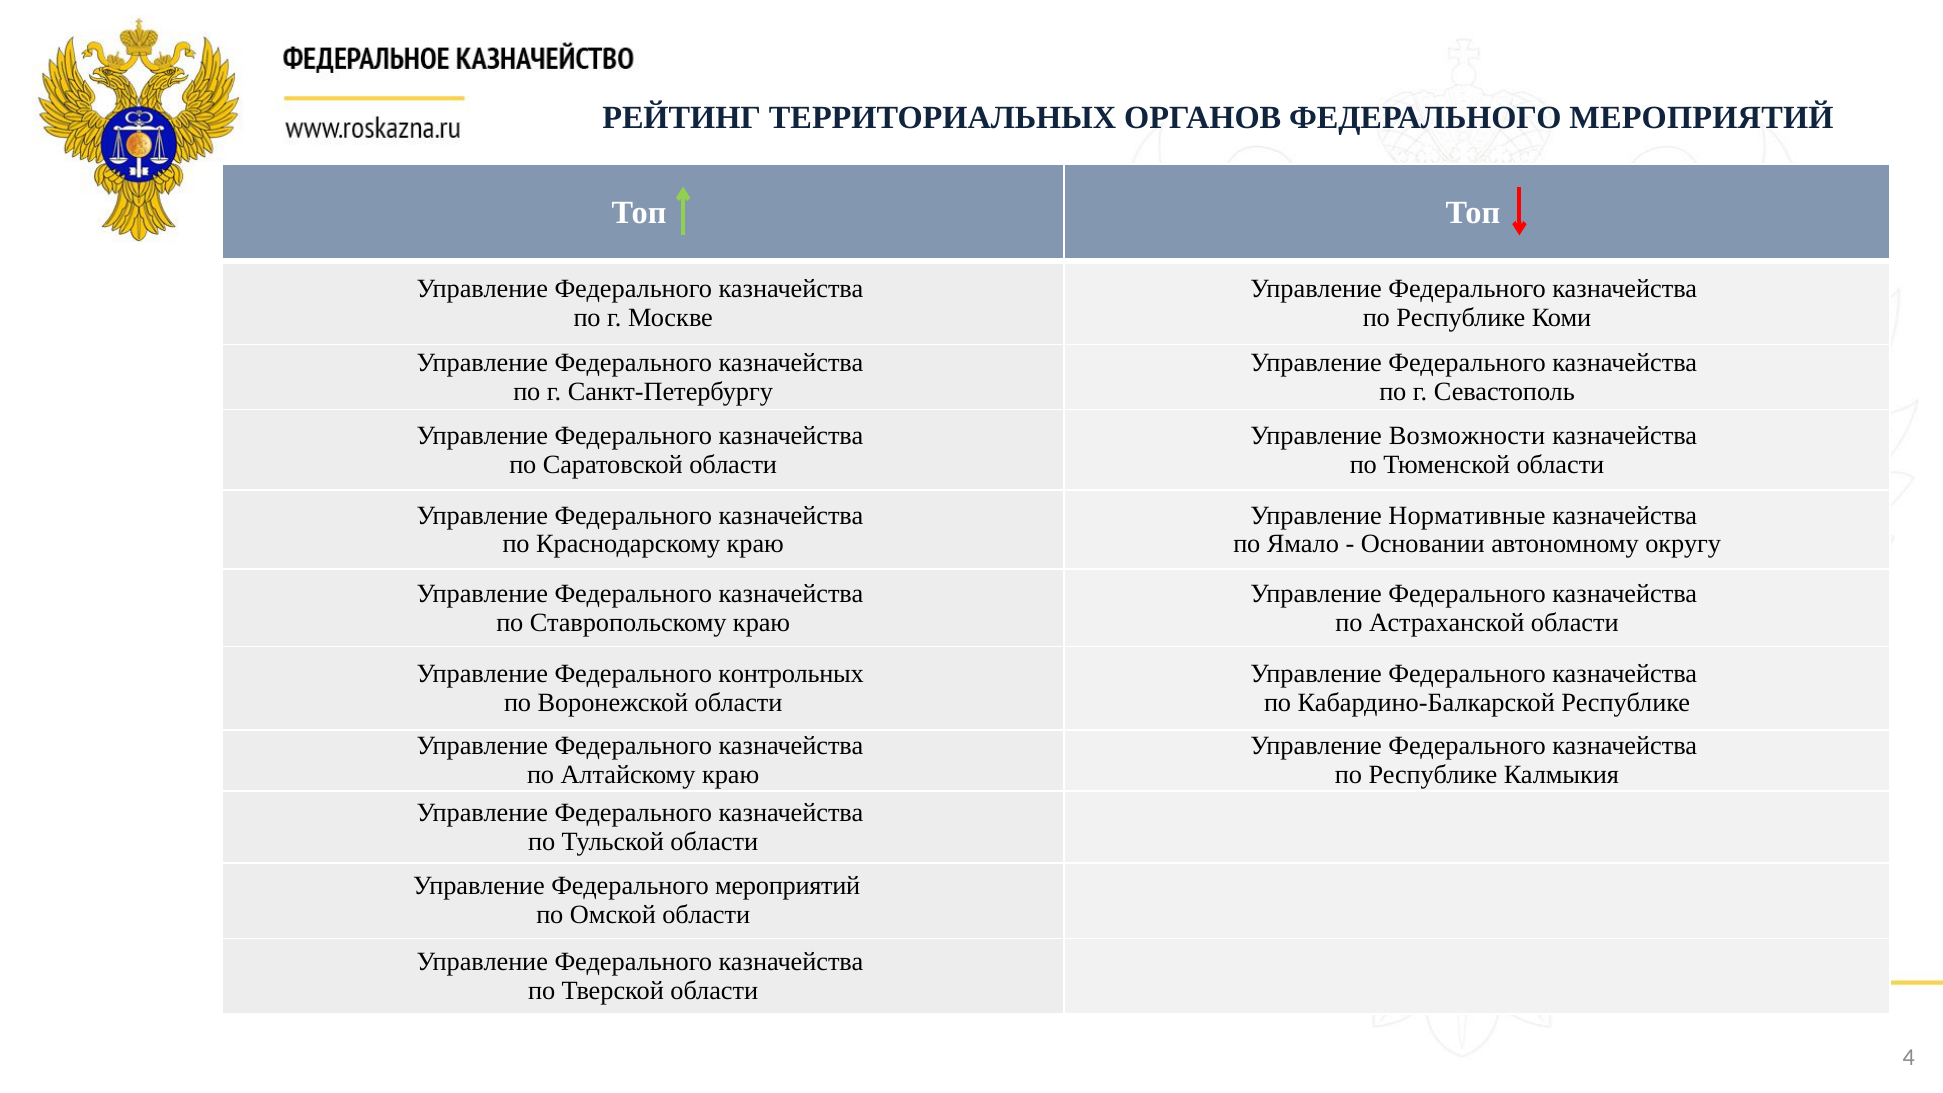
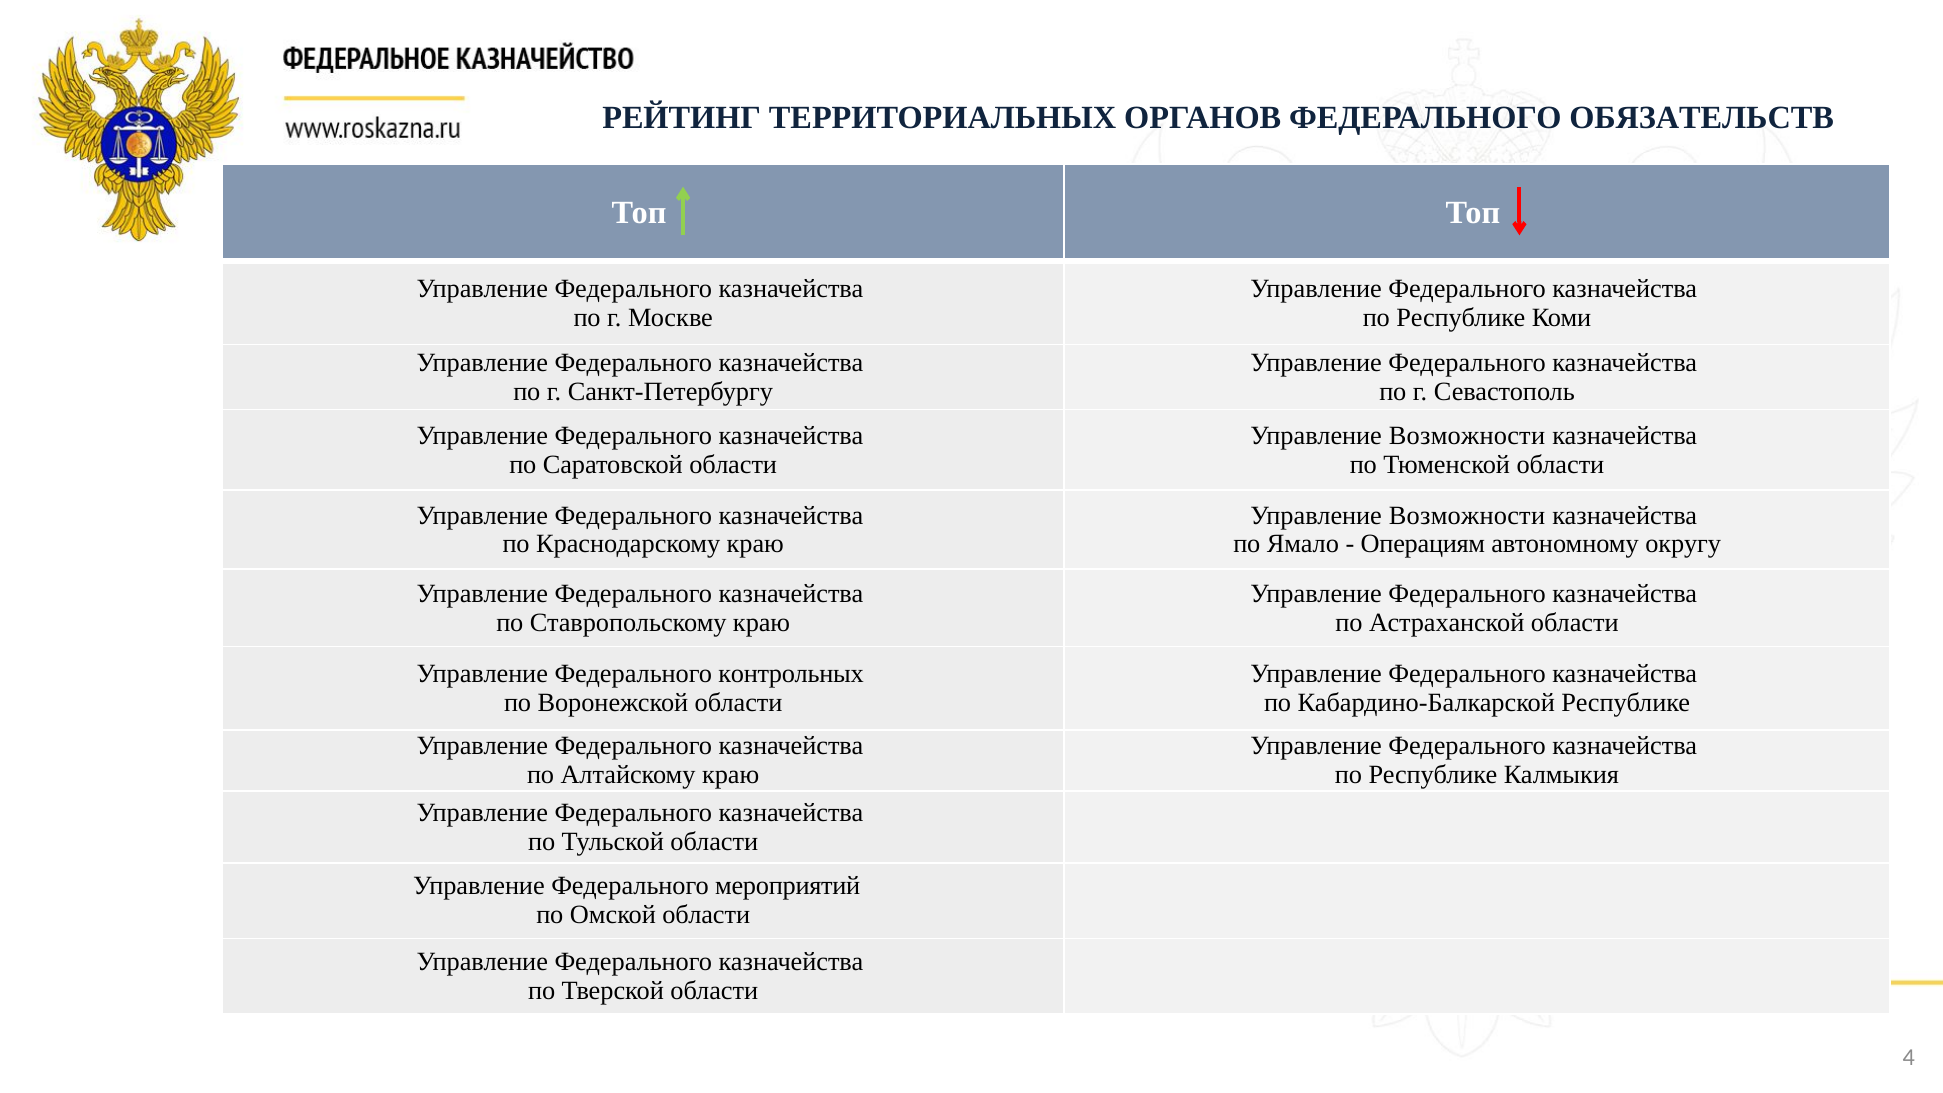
ОРГАНОВ ФЕДЕРАЛЬНОГО МЕРОПРИЯТИЙ: МЕРОПРИЯТИЙ -> ОБЯЗАТЕЛЬСТВ (1702, 117)
Нормативные: Нормативные -> Возможности (1467, 515)
Основании: Основании -> Операциям (1423, 544)
